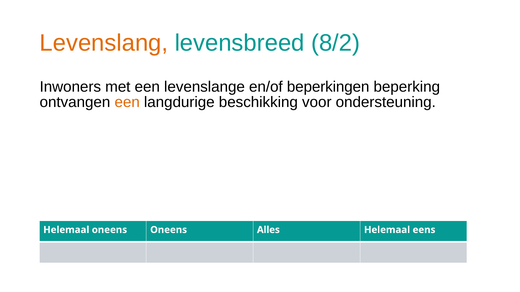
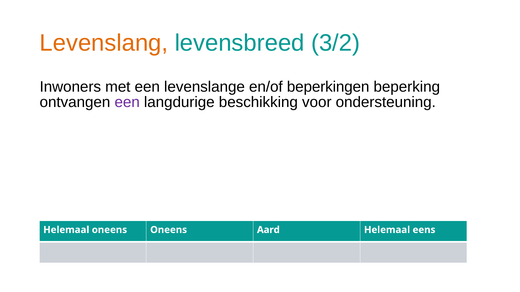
8/2: 8/2 -> 3/2 (336, 43)
een colour: orange -> purple (127, 102)
Alles: Alles -> Aard (268, 230)
